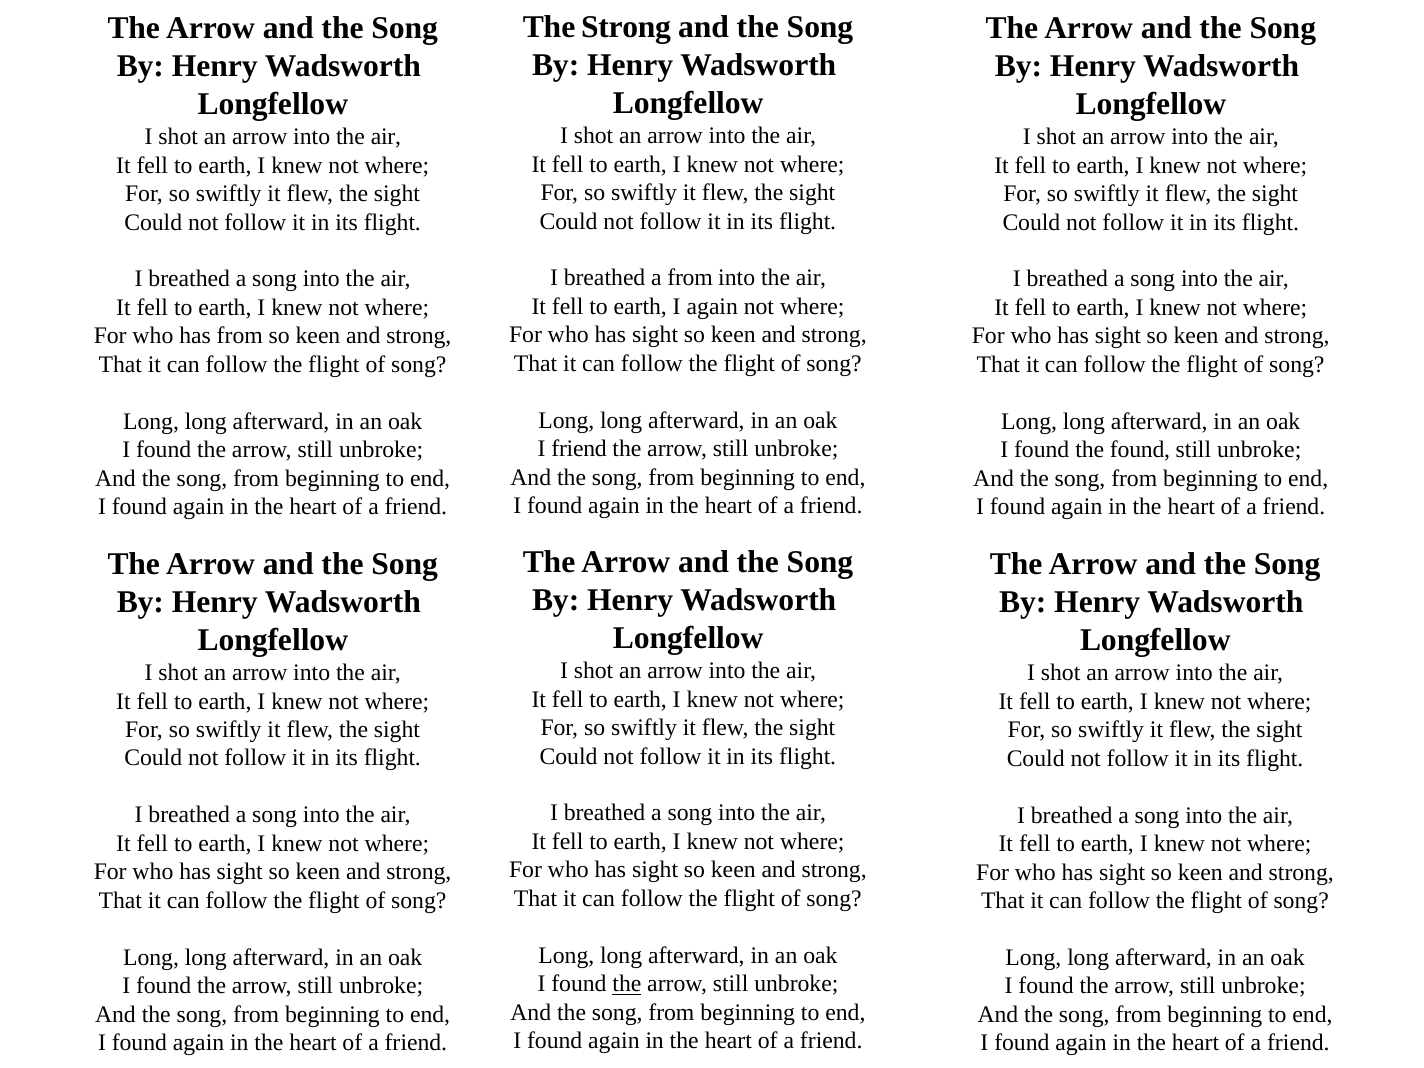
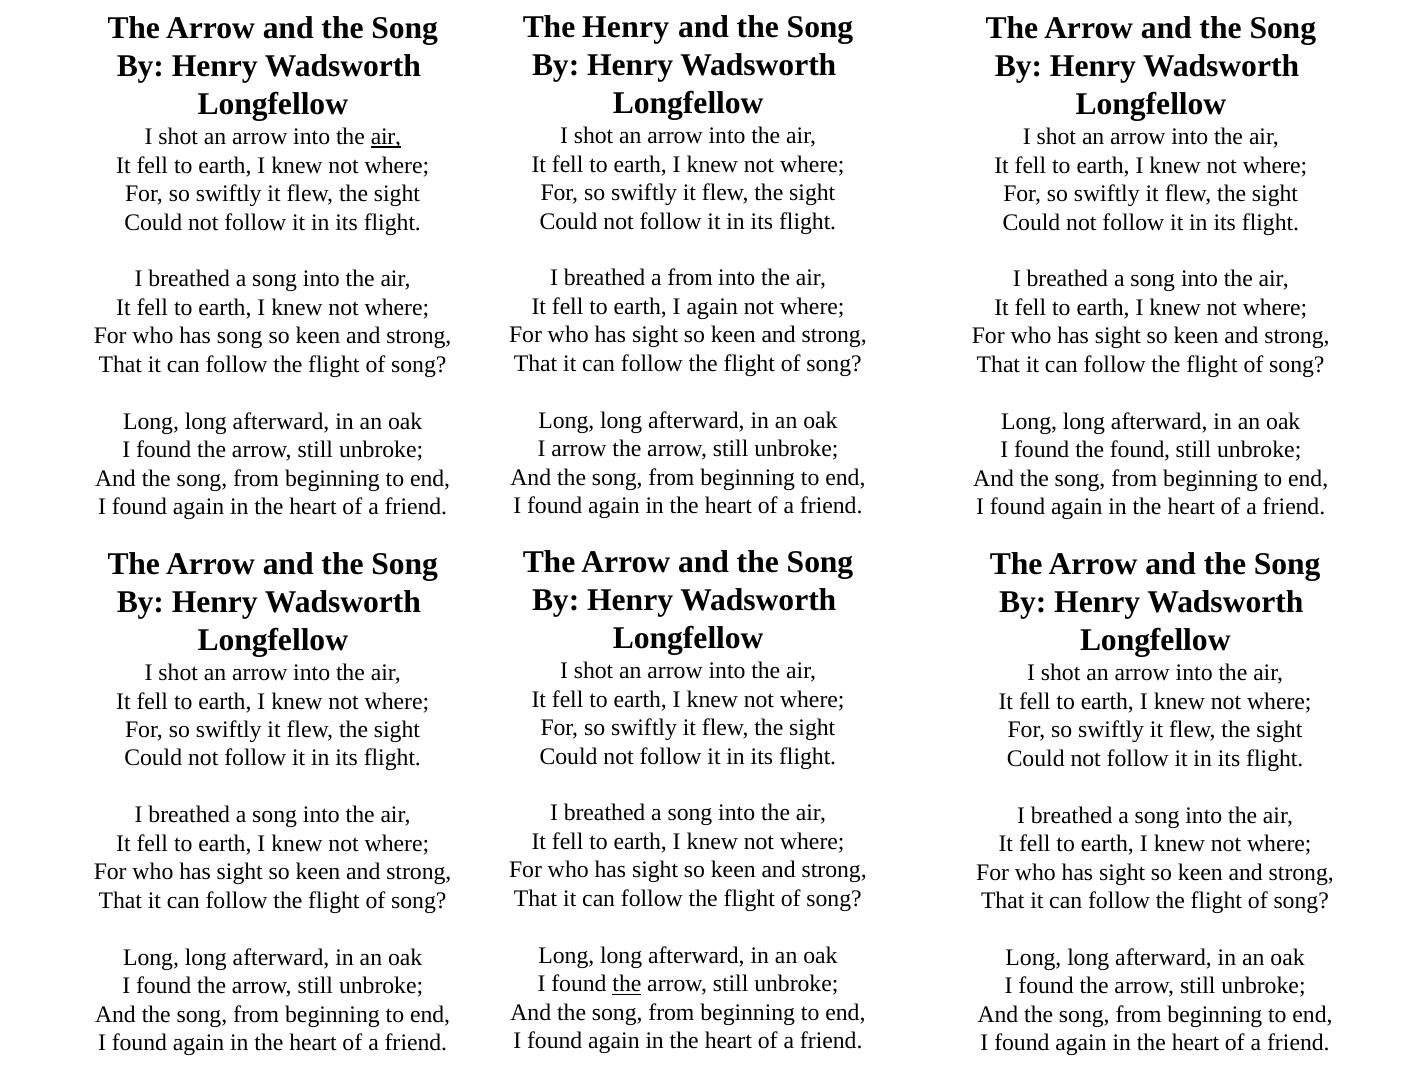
The Strong: Strong -> Henry (626, 27)
air underline: none -> present (386, 137)
has from: from -> song (240, 336)
I friend: friend -> arrow (579, 449)
